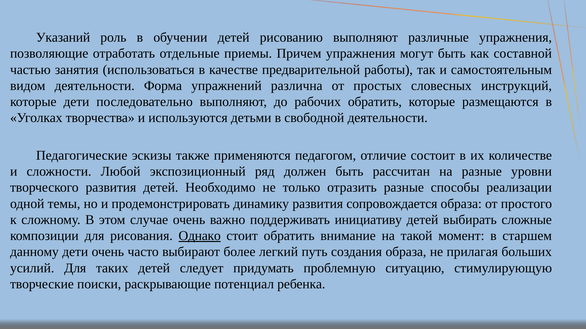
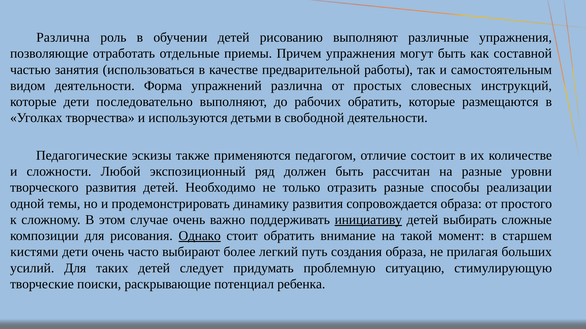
Указаний: Указаний -> Различна (63, 38)
инициативу underline: none -> present (368, 220)
данному: данному -> кистями (34, 252)
